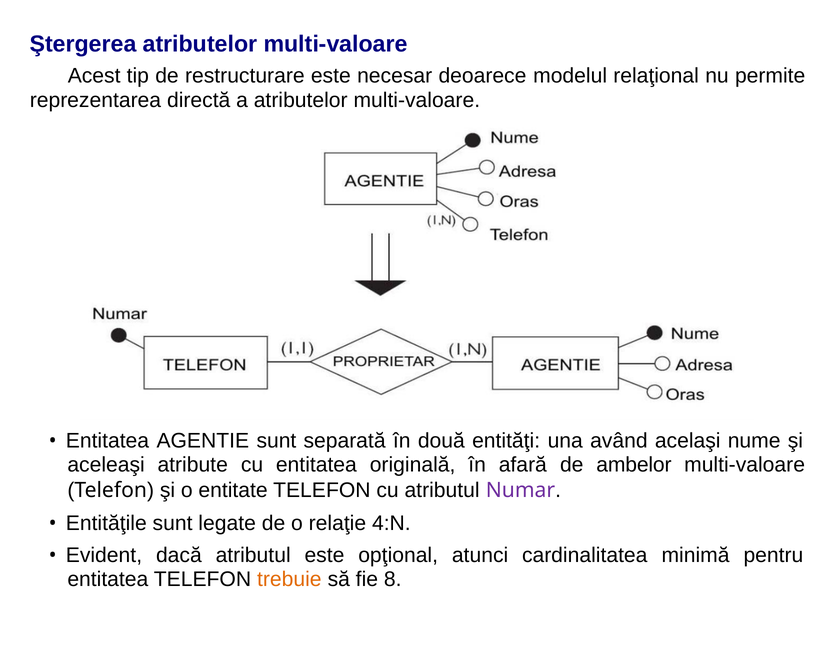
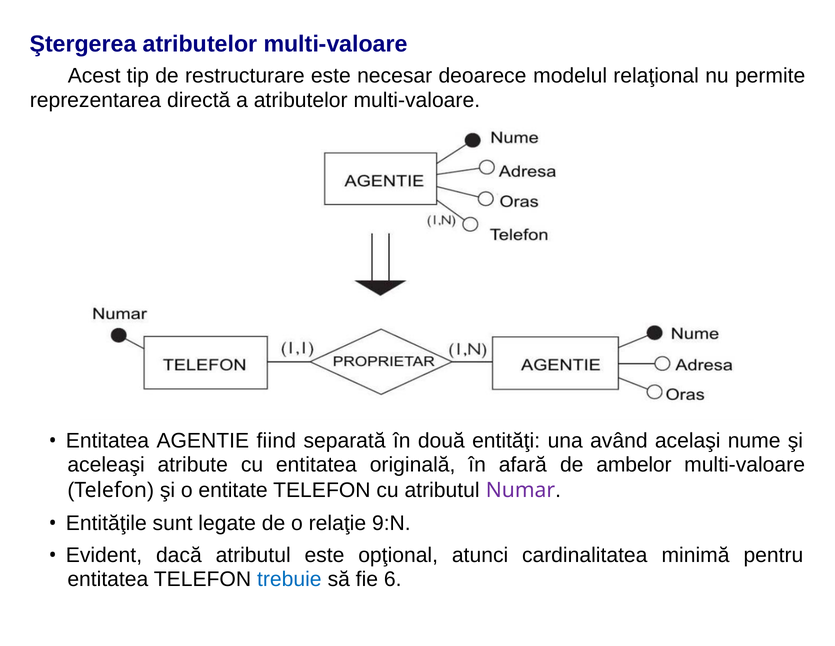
AGENTIE sunt: sunt -> fiind (276, 440)
4:N: 4:N -> 9:N (391, 523)
trebuie colour: orange -> blue (289, 579)
8: 8 -> 6 (393, 579)
